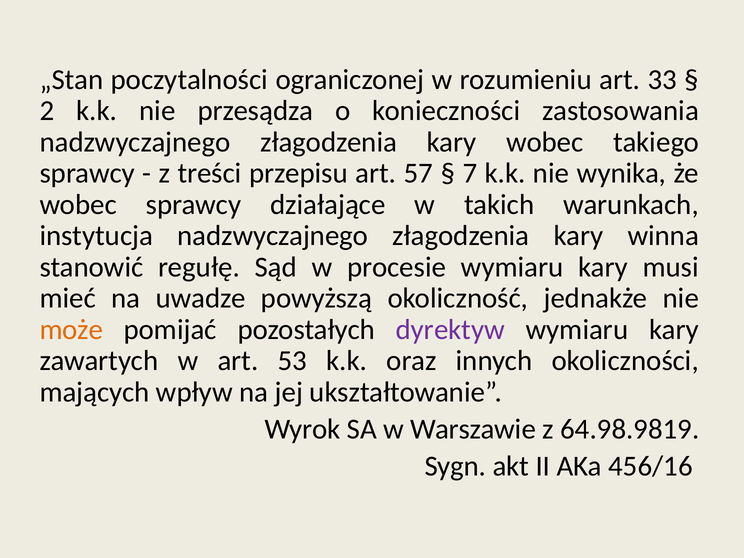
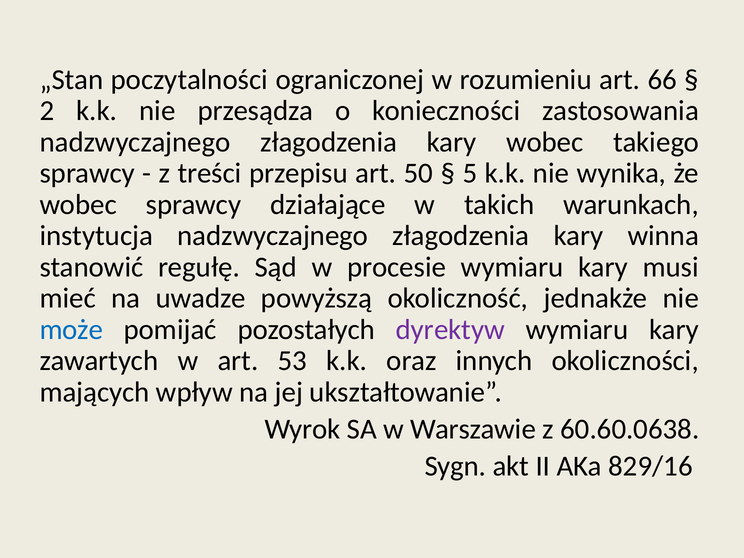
33: 33 -> 66 (662, 79)
57: 57 -> 50 (418, 173)
7: 7 -> 5 (470, 173)
może colour: orange -> blue (71, 329)
64.98.9819: 64.98.9819 -> 60.60.0638 (630, 429)
456/16: 456/16 -> 829/16 (651, 466)
